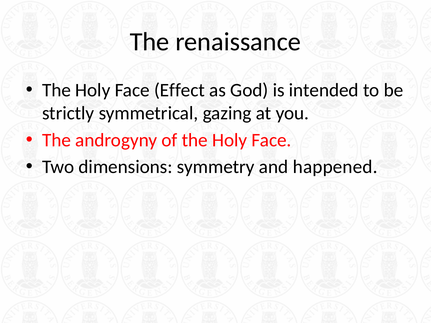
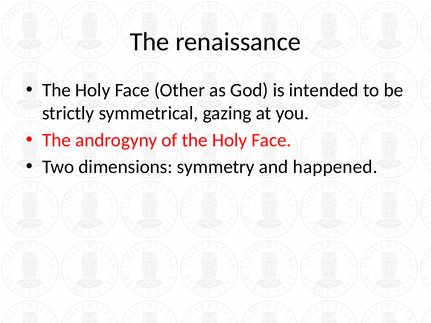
Effect: Effect -> Other (180, 90)
